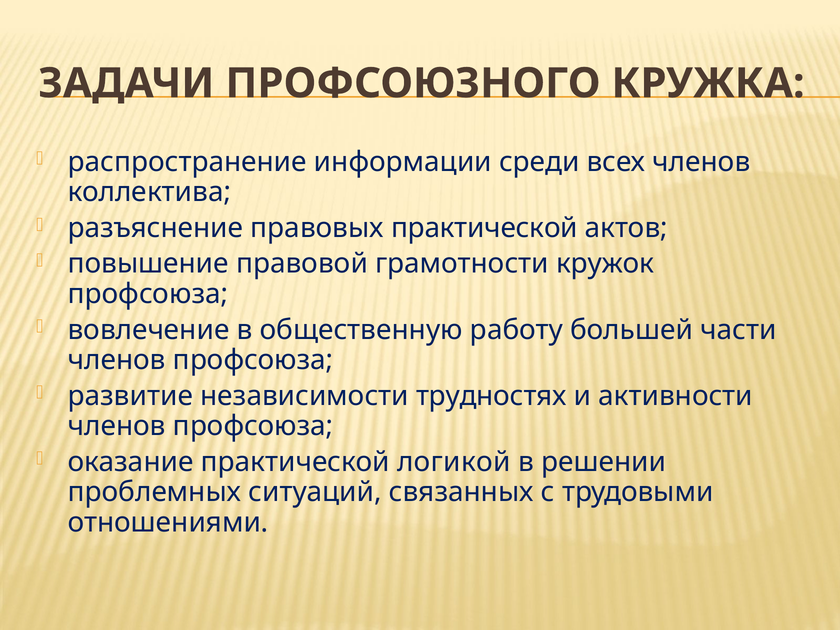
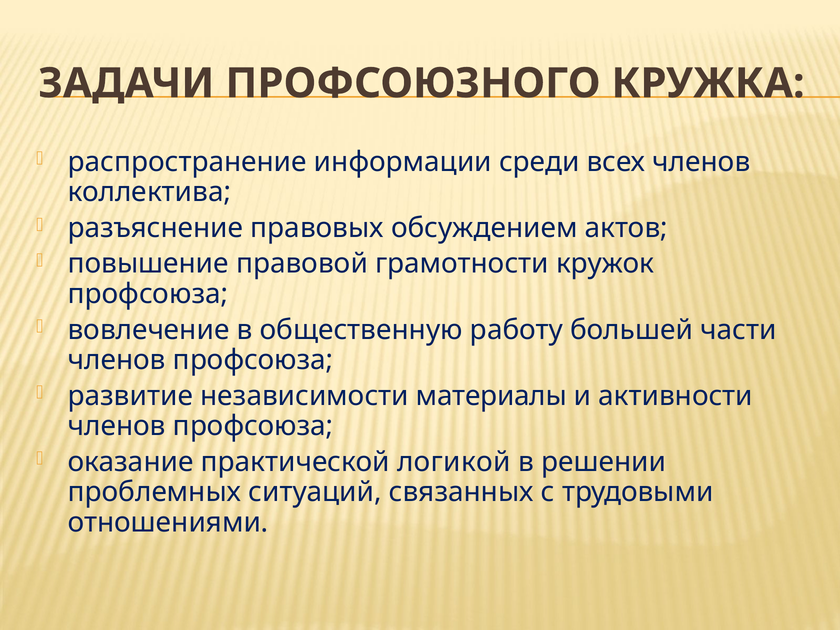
правовых практической: практической -> обсуждением (484, 228)
трудностях: трудностях -> материалы (491, 396)
